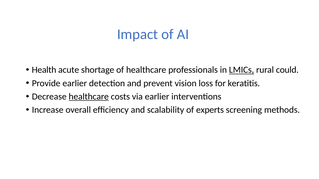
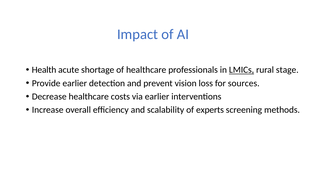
could: could -> stage (287, 70)
keratitis: keratitis -> sources (244, 83)
healthcare underline: present -> none (89, 97)
